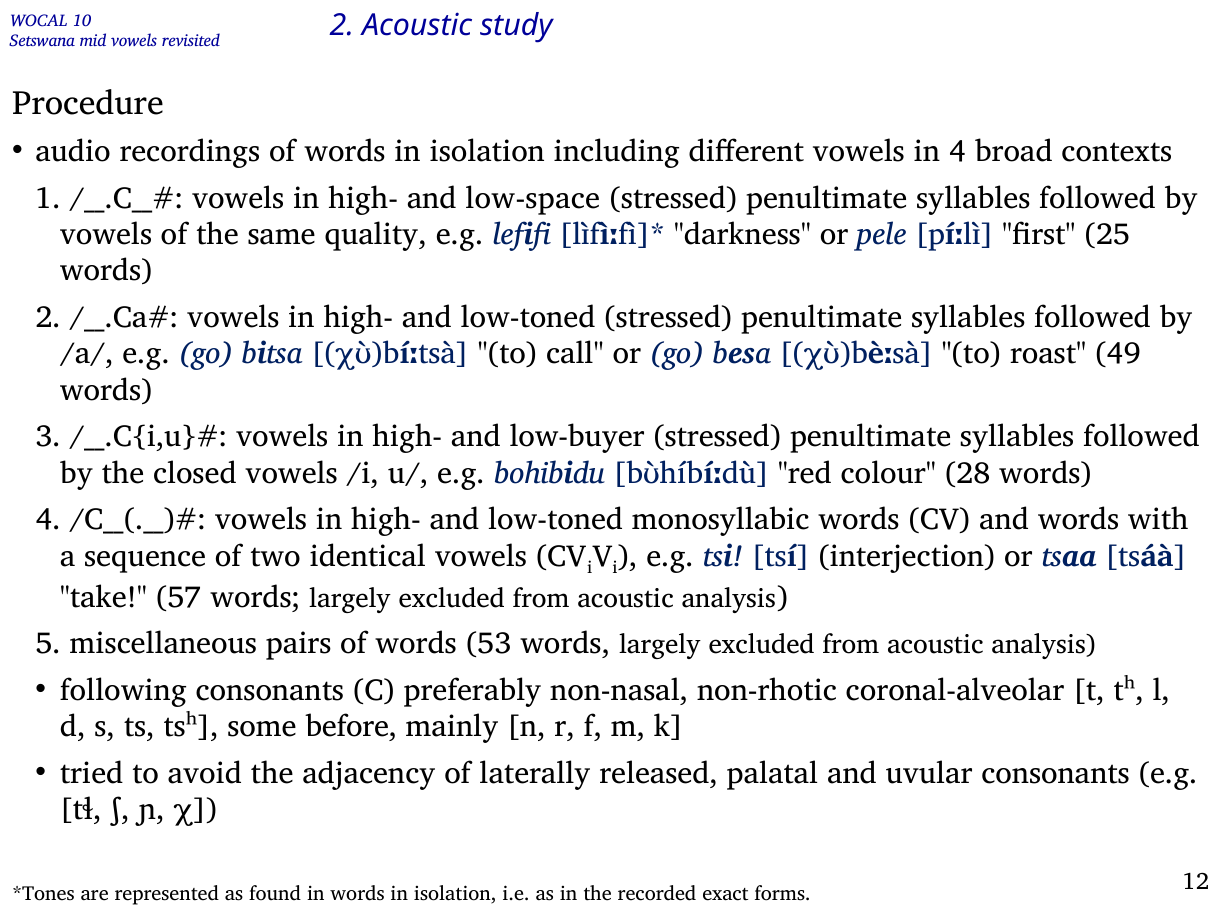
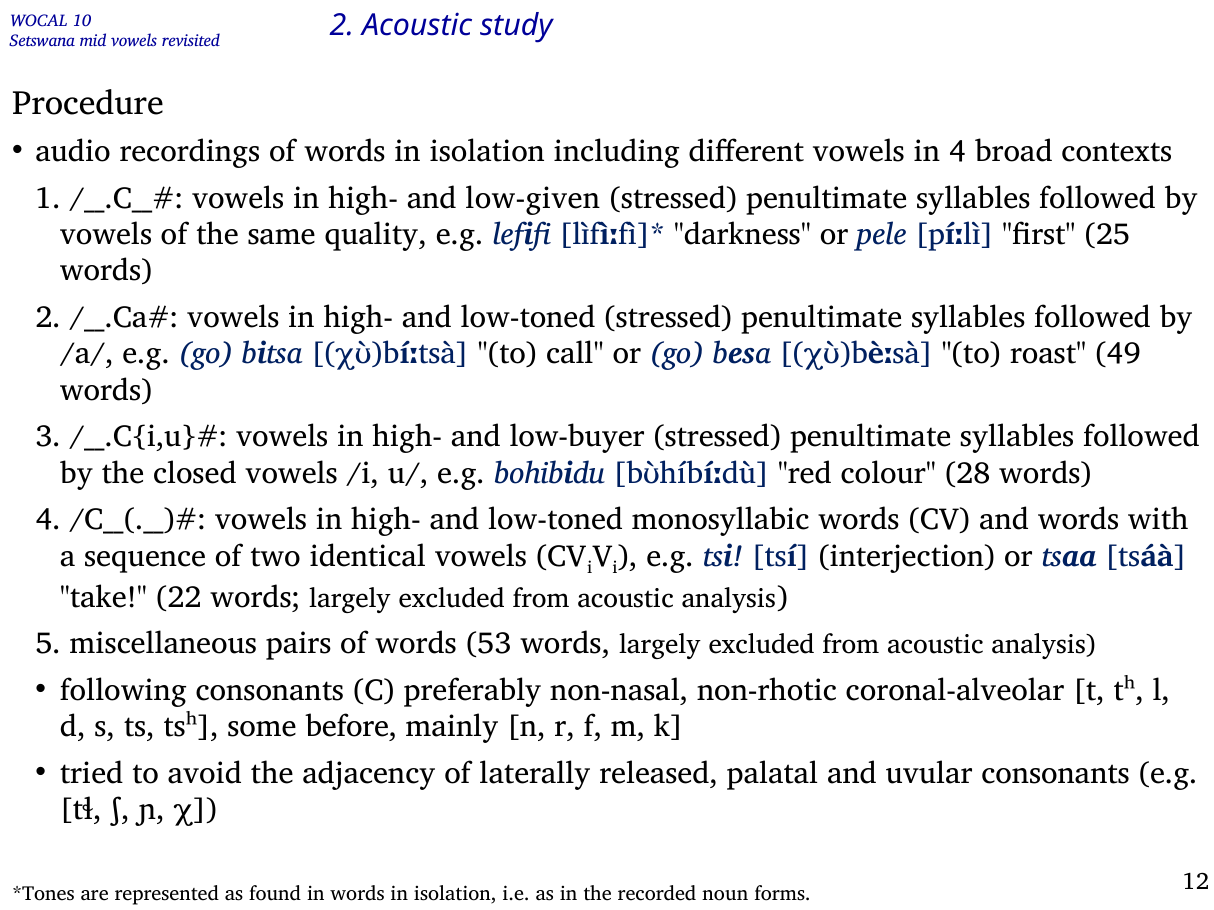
low-space: low-space -> low-given (533, 198)
57: 57 -> 22 (179, 598)
exact: exact -> noun (725, 894)
